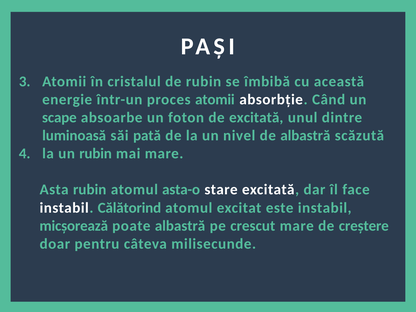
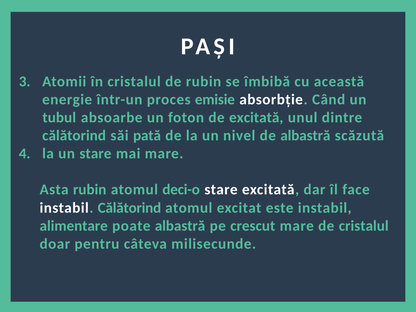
proces atomii: atomii -> emisie (215, 100)
scape: scape -> tubul (59, 118)
luminoasă: luminoasă -> călătorind (74, 136)
un rubin: rubin -> stare (95, 154)
asta-o: asta-o -> deci-o (181, 190)
micşorează: micşorează -> alimentare (74, 226)
de creştere: creştere -> cristalul (364, 226)
